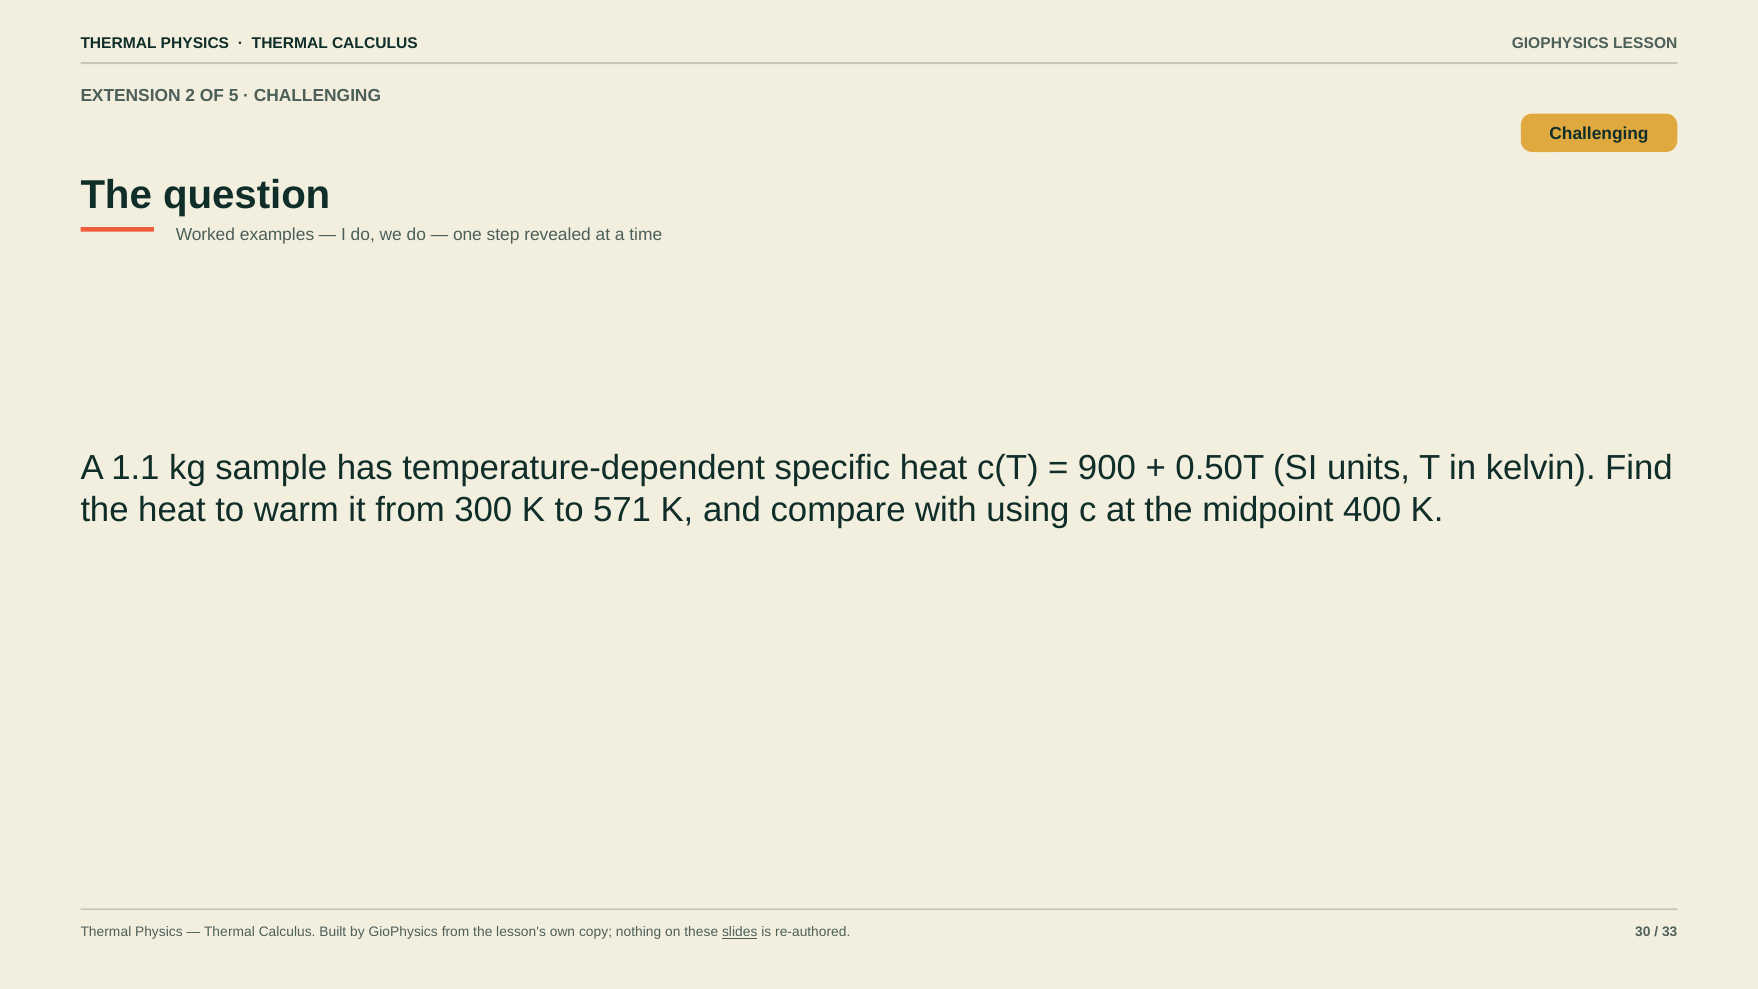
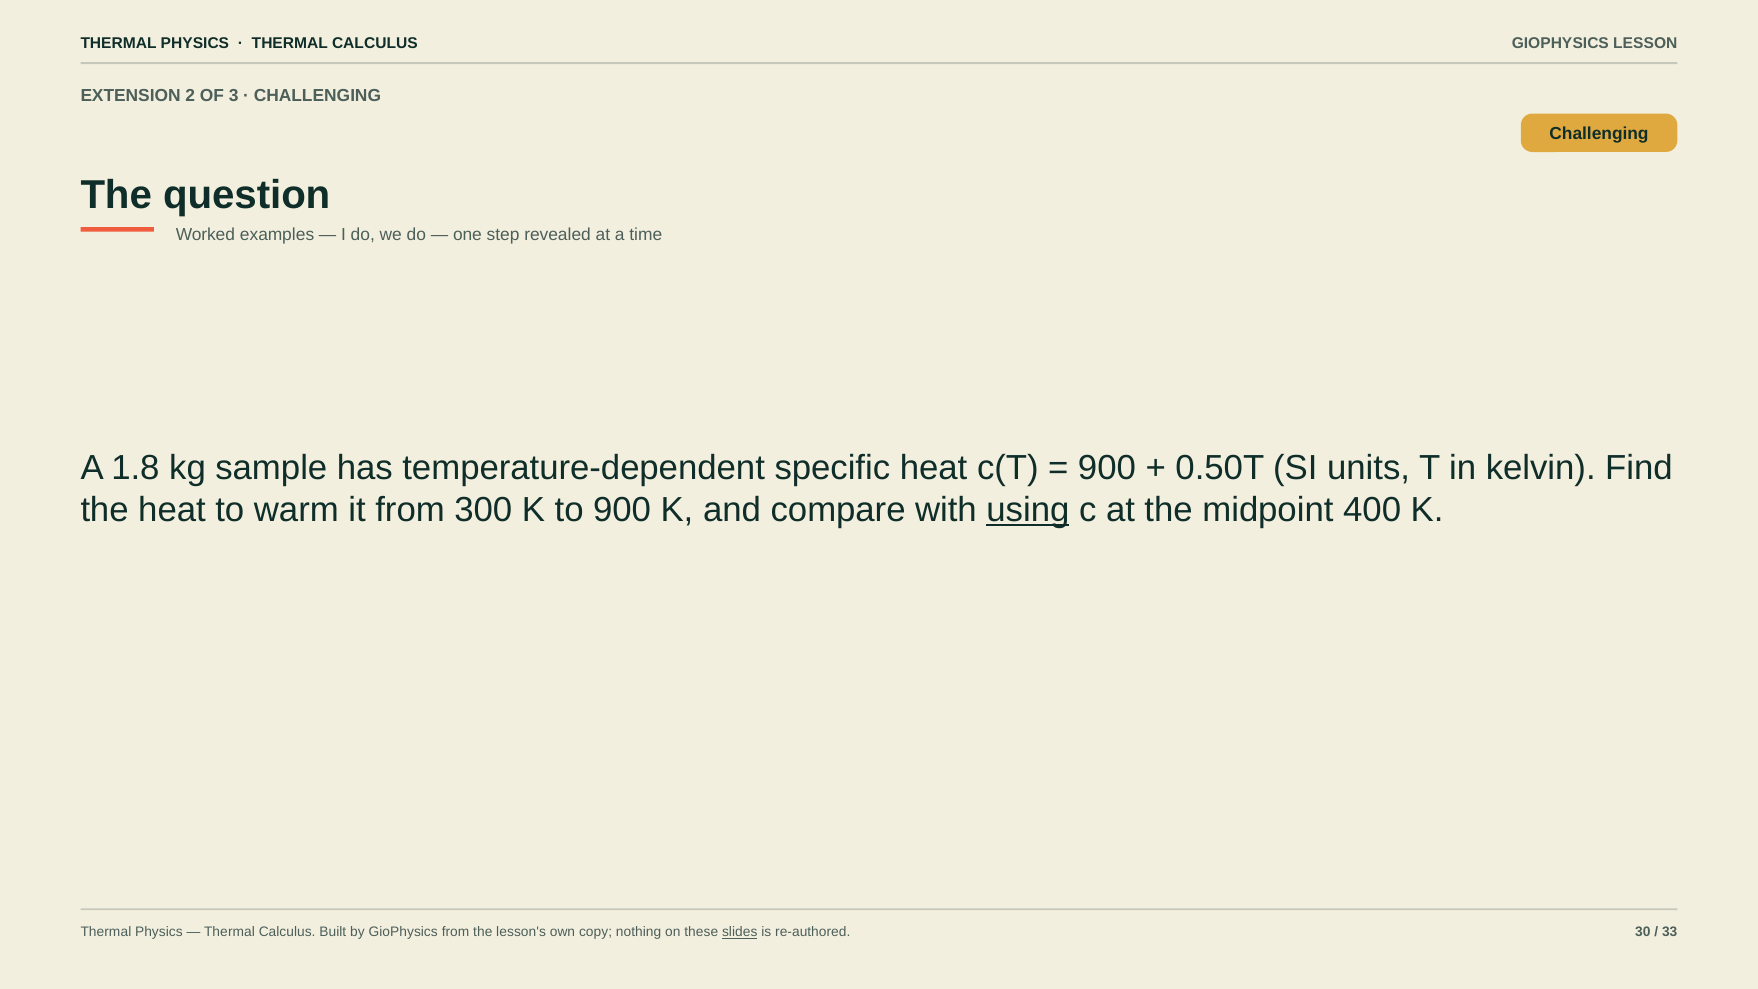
5: 5 -> 3 (234, 96)
1.1: 1.1 -> 1.8 (135, 468)
to 571: 571 -> 900 (622, 510)
using underline: none -> present (1028, 510)
